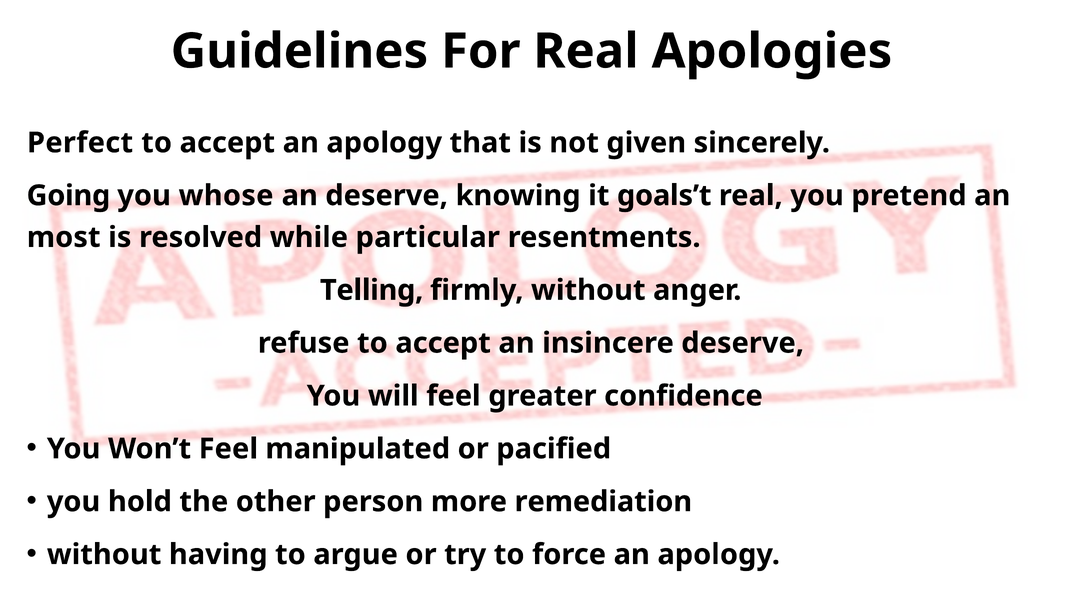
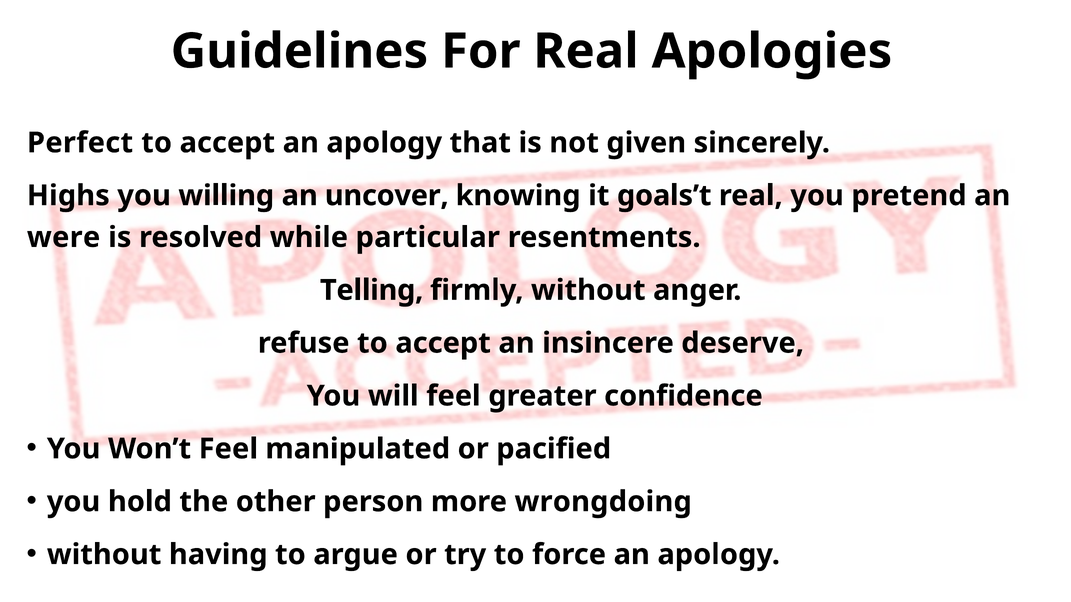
Going: Going -> Highs (68, 196)
whose: whose -> willing (226, 196)
an deserve: deserve -> uncover (387, 196)
most: most -> were (64, 238)
remediation: remediation -> wrongdoing (603, 502)
